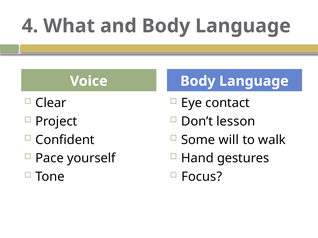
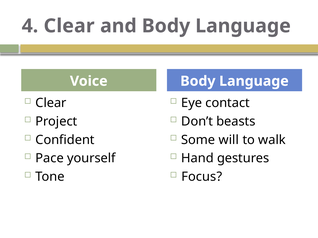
4 What: What -> Clear (69, 26)
lesson: lesson -> beasts (236, 122)
